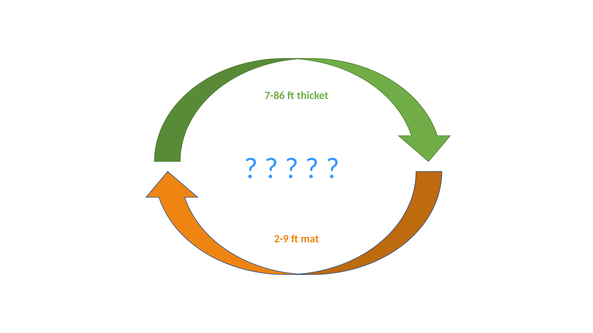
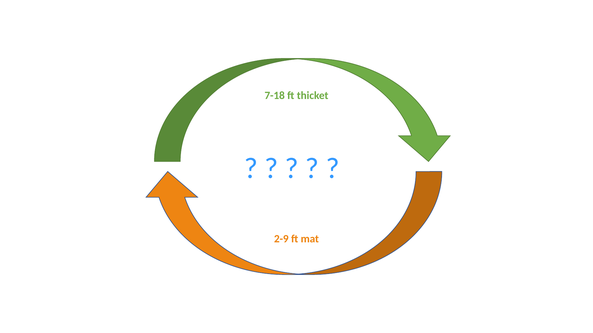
7-86: 7-86 -> 7-18 (275, 96)
